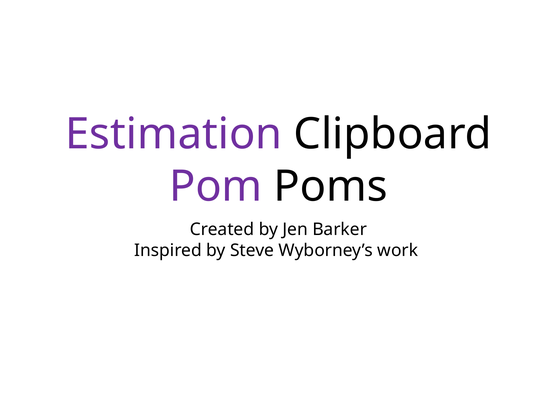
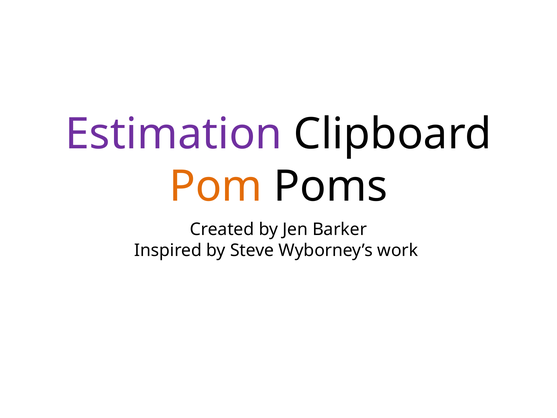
Pom colour: purple -> orange (216, 186)
